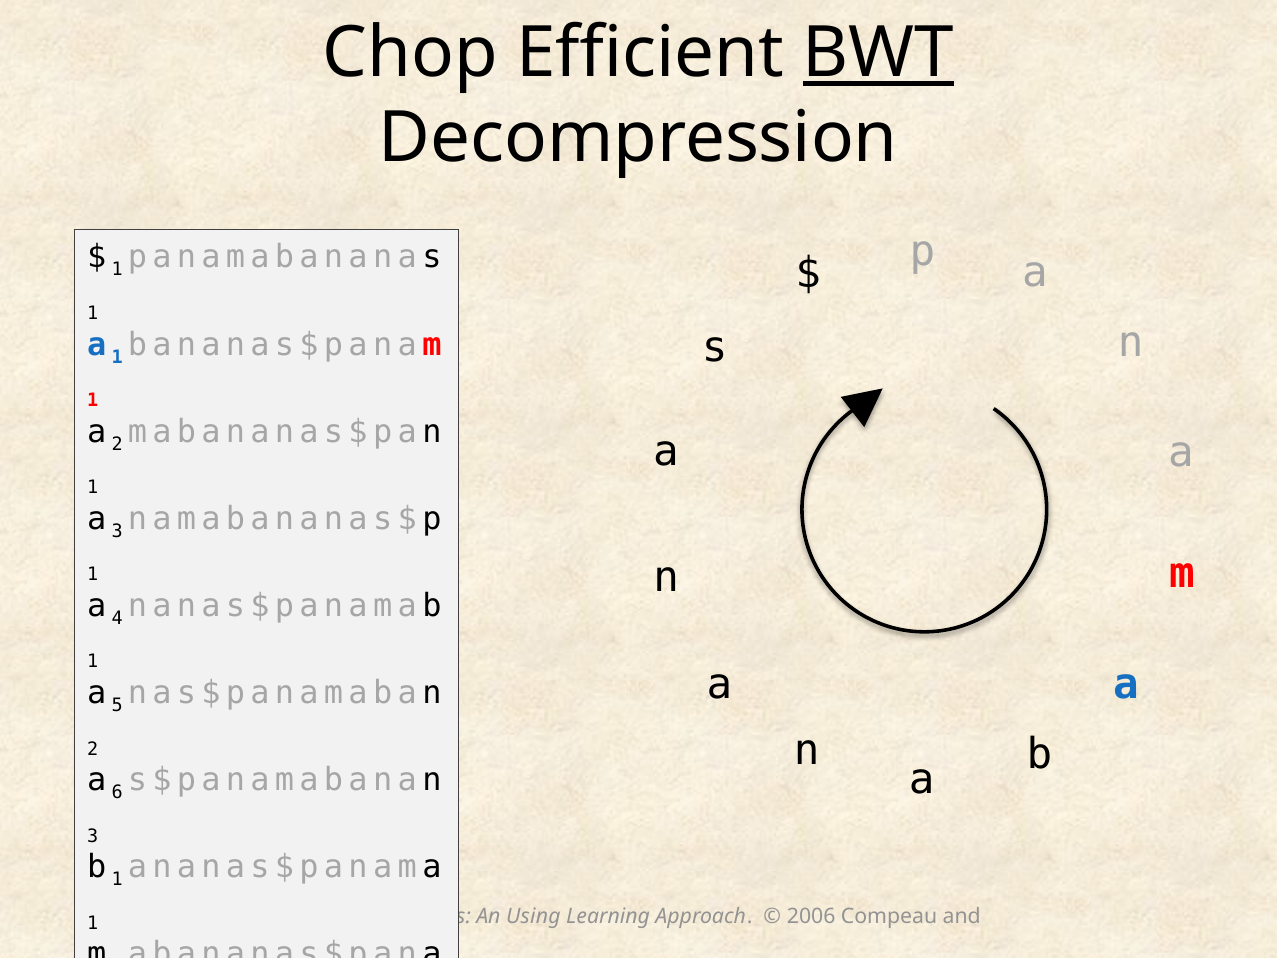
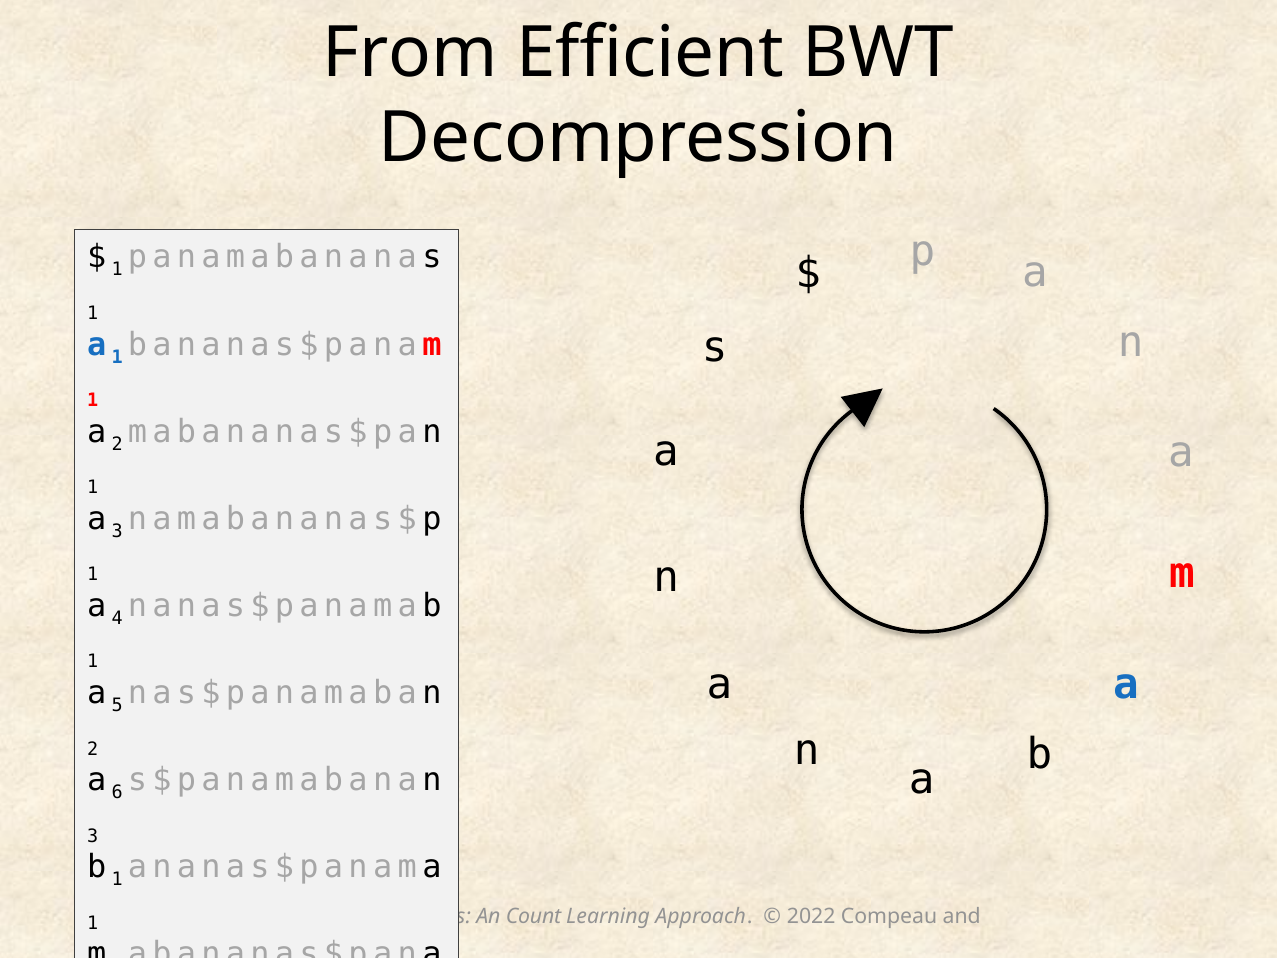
Chop: Chop -> From (410, 53)
BWT underline: present -> none (878, 53)
Using: Using -> Count (534, 917)
2006: 2006 -> 2022 (811, 917)
